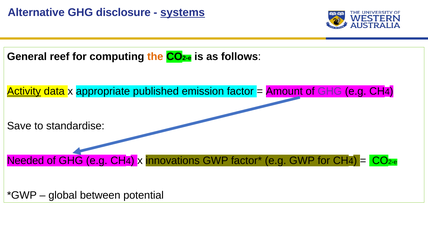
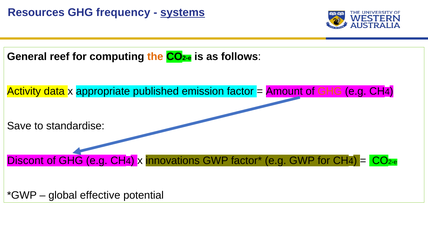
Alternative: Alternative -> Resources (36, 12)
disclosure: disclosure -> frequency (123, 12)
Activity underline: present -> none (24, 91)
GHG colour: purple -> orange (330, 91)
Needed: Needed -> Discont (25, 161)
between: between -> effective (100, 195)
